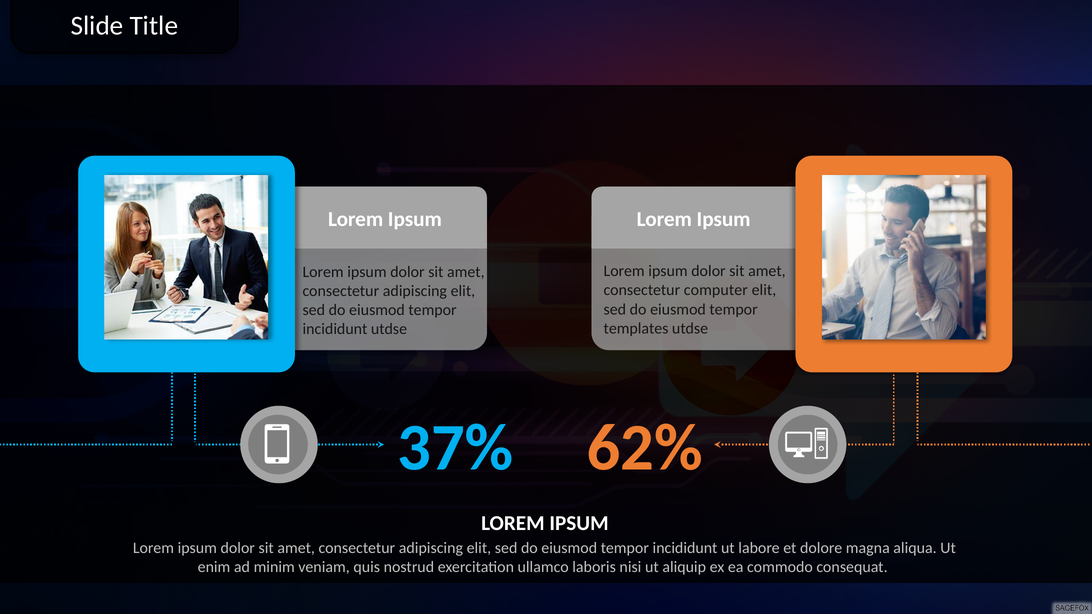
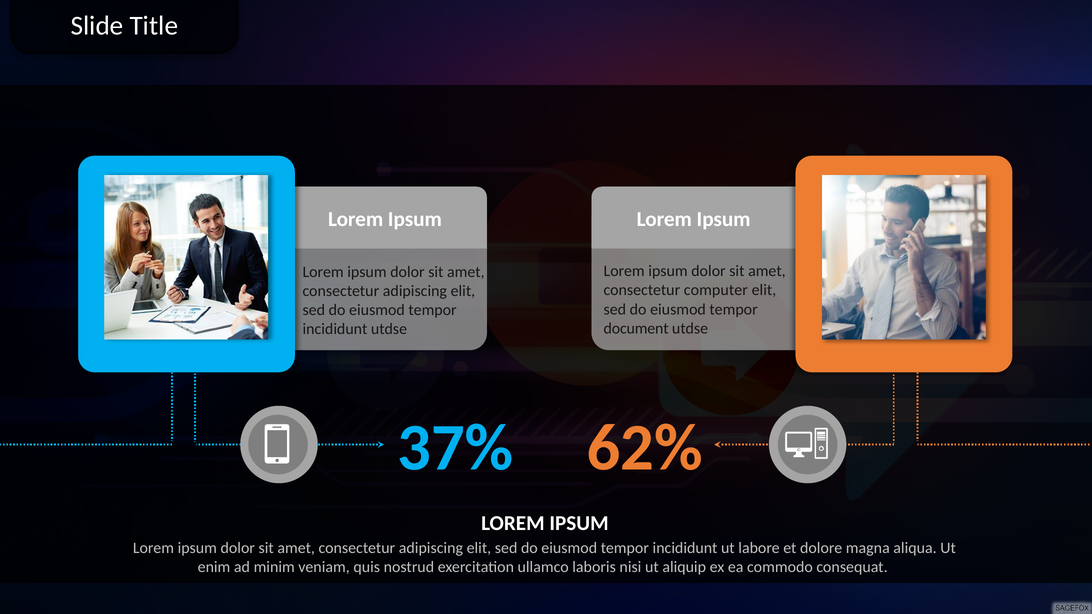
templates: templates -> document (636, 329)
